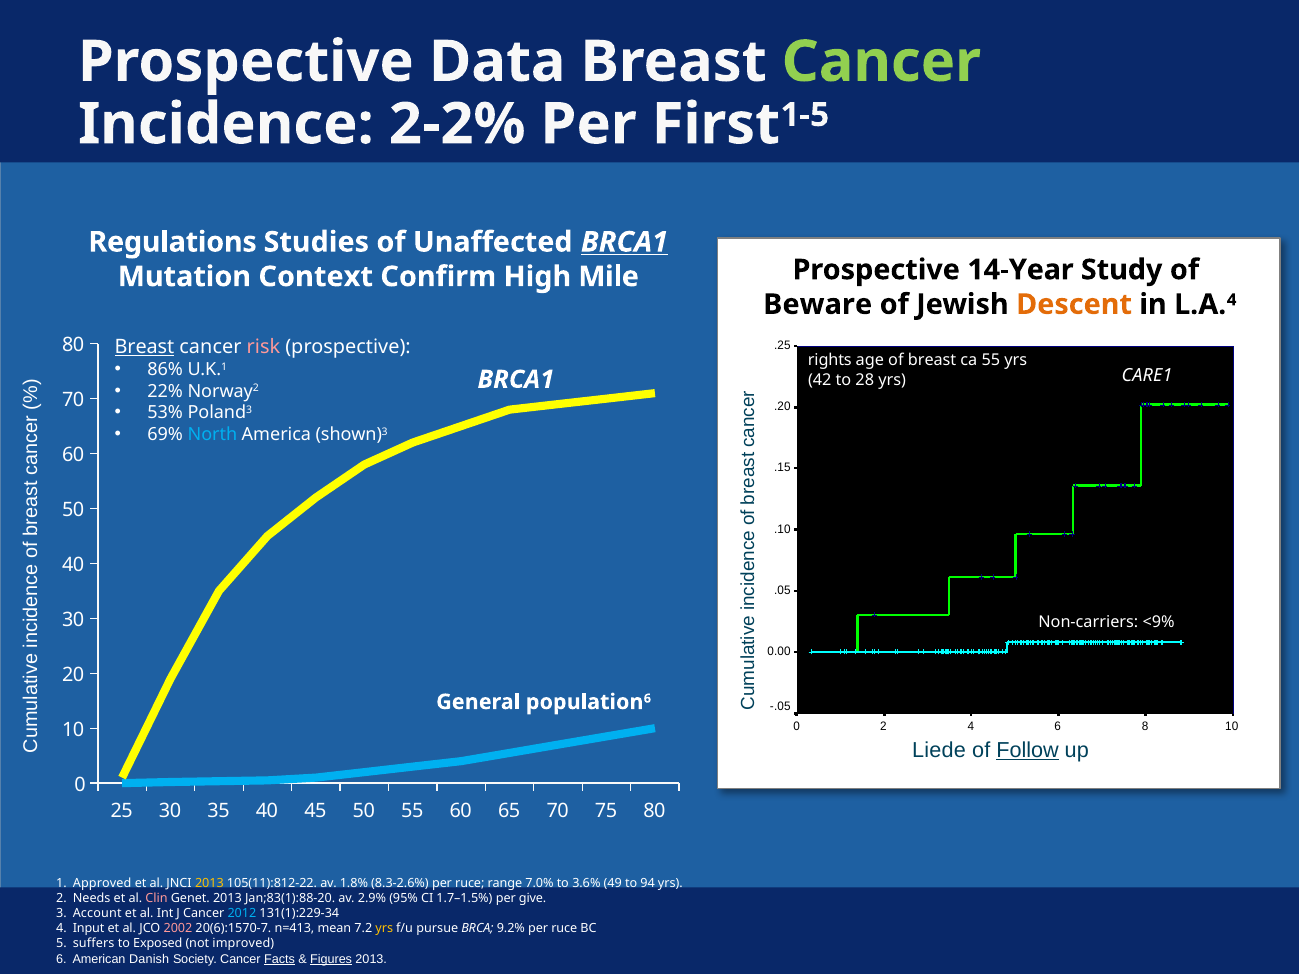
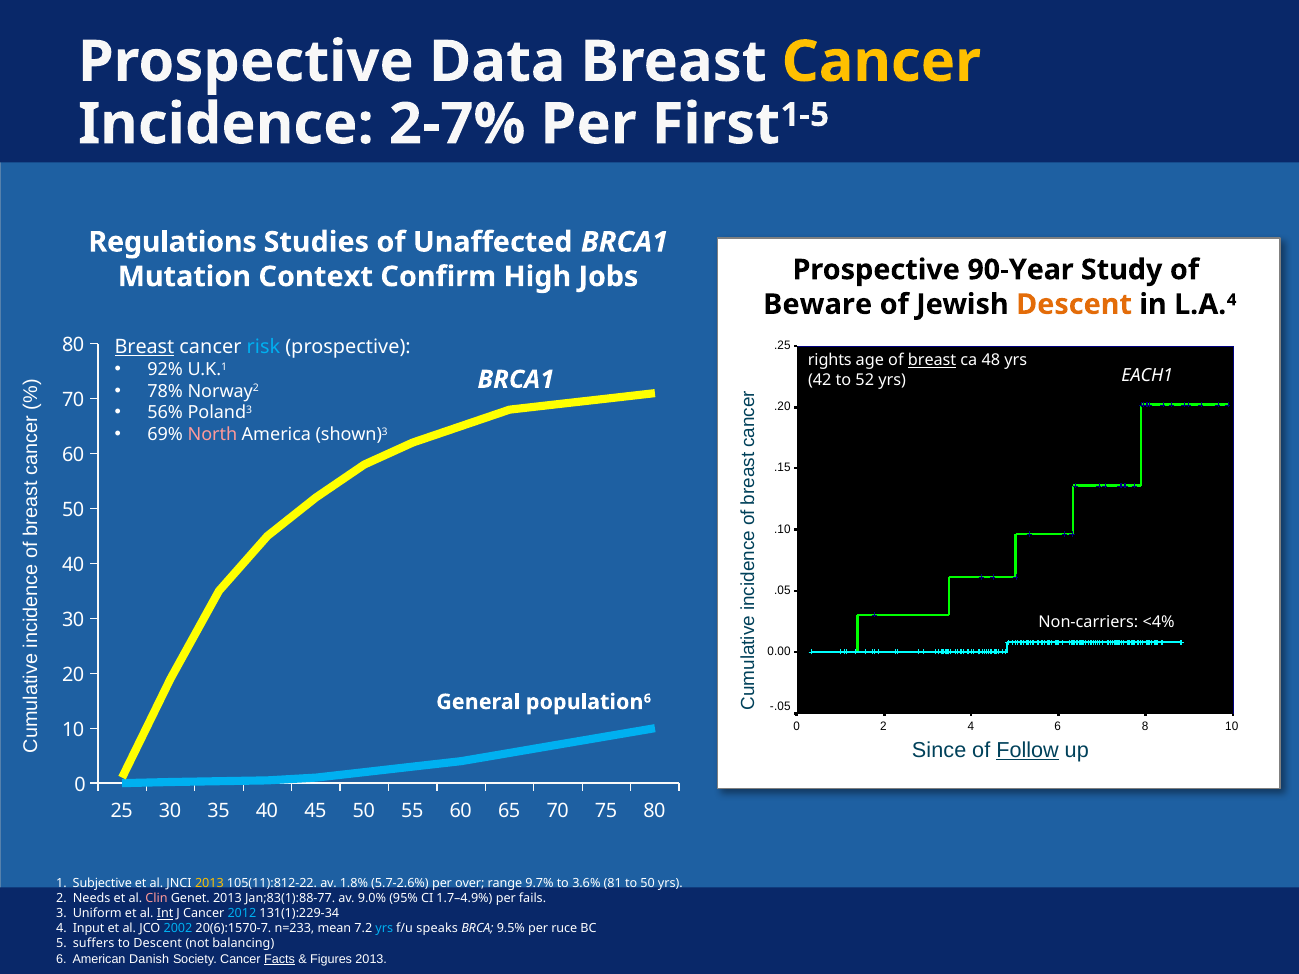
Cancer colour: light green -> yellow (881, 62)
2-2%: 2-2% -> 2-7% (457, 124)
BRCA1 underline: present -> none (624, 242)
14-Year: 14-Year -> 90-Year (1020, 270)
Mile: Mile -> Jobs (608, 277)
risk colour: pink -> light blue (263, 347)
breast underline: none -> present (932, 360)
ca 55: 55 -> 48 (991, 360)
86%: 86% -> 92% (165, 370)
CARE1: CARE1 -> EACH1 (1147, 376)
28: 28 -> 52 (865, 380)
22%: 22% -> 78% (165, 391)
53%: 53% -> 56% (165, 413)
North colour: light blue -> pink (212, 435)
<9%: <9% -> <4% (1159, 622)
Liede: Liede -> Since (939, 750)
Approved: Approved -> Subjective (102, 883)
8.3-2.6%: 8.3-2.6% -> 5.7-2.6% (400, 883)
ruce: ruce -> over (470, 883)
7.0%: 7.0% -> 9.7% (539, 883)
49: 49 -> 81 (613, 883)
to 94: 94 -> 50 (648, 883)
Jan;83(1):88-20: Jan;83(1):88-20 -> Jan;83(1):88-77 (290, 899)
2.9%: 2.9% -> 9.0% (372, 899)
1.7–1.5%: 1.7–1.5% -> 1.7–4.9% (464, 899)
give: give -> fails (533, 899)
Account: Account -> Uniform (97, 914)
Int underline: none -> present (165, 914)
2002 colour: pink -> light blue (178, 929)
n=413: n=413 -> n=233 (294, 929)
yrs colour: yellow -> light blue (384, 929)
pursue: pursue -> speaks (437, 929)
9.2%: 9.2% -> 9.5% (511, 929)
to Exposed: Exposed -> Descent (158, 944)
improved: improved -> balancing (243, 944)
Figures underline: present -> none (331, 959)
